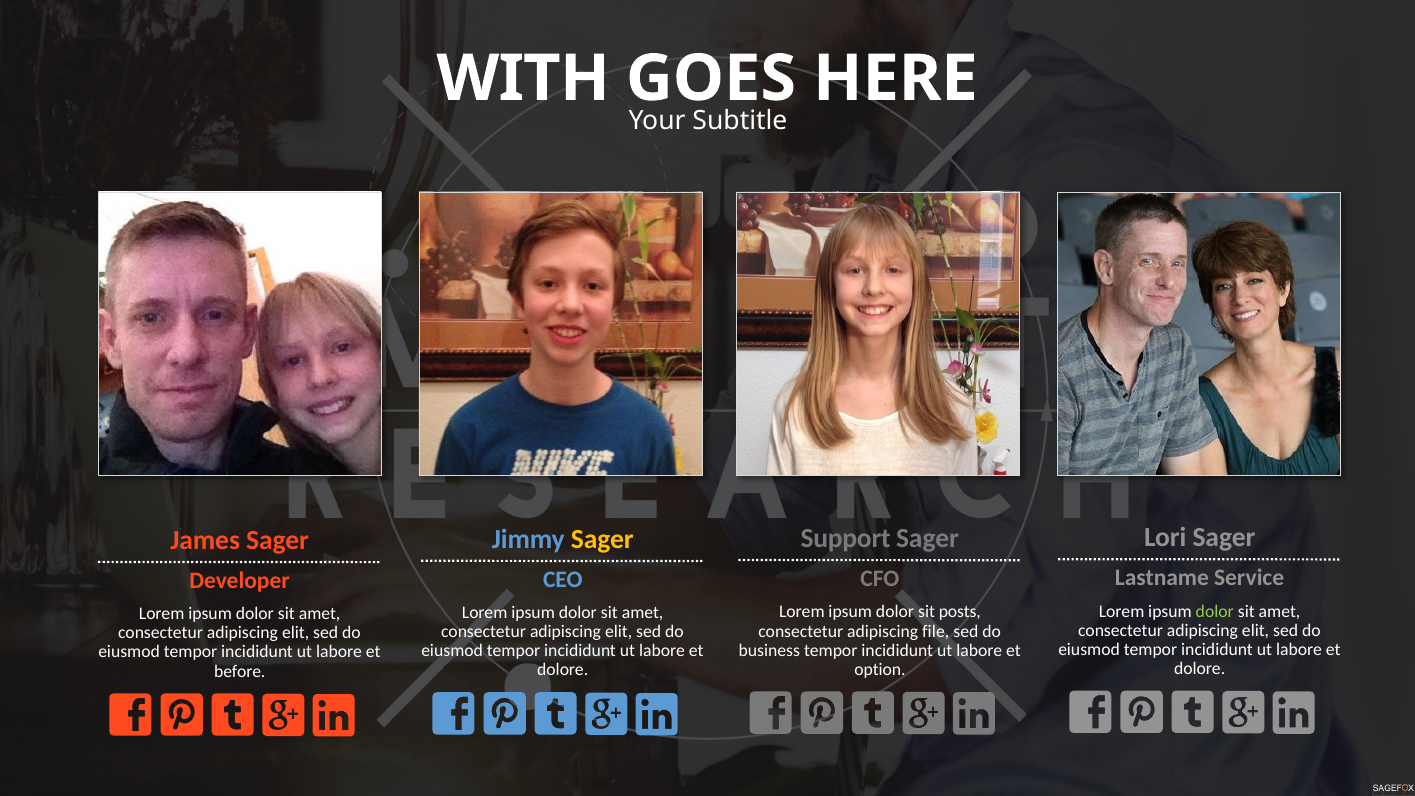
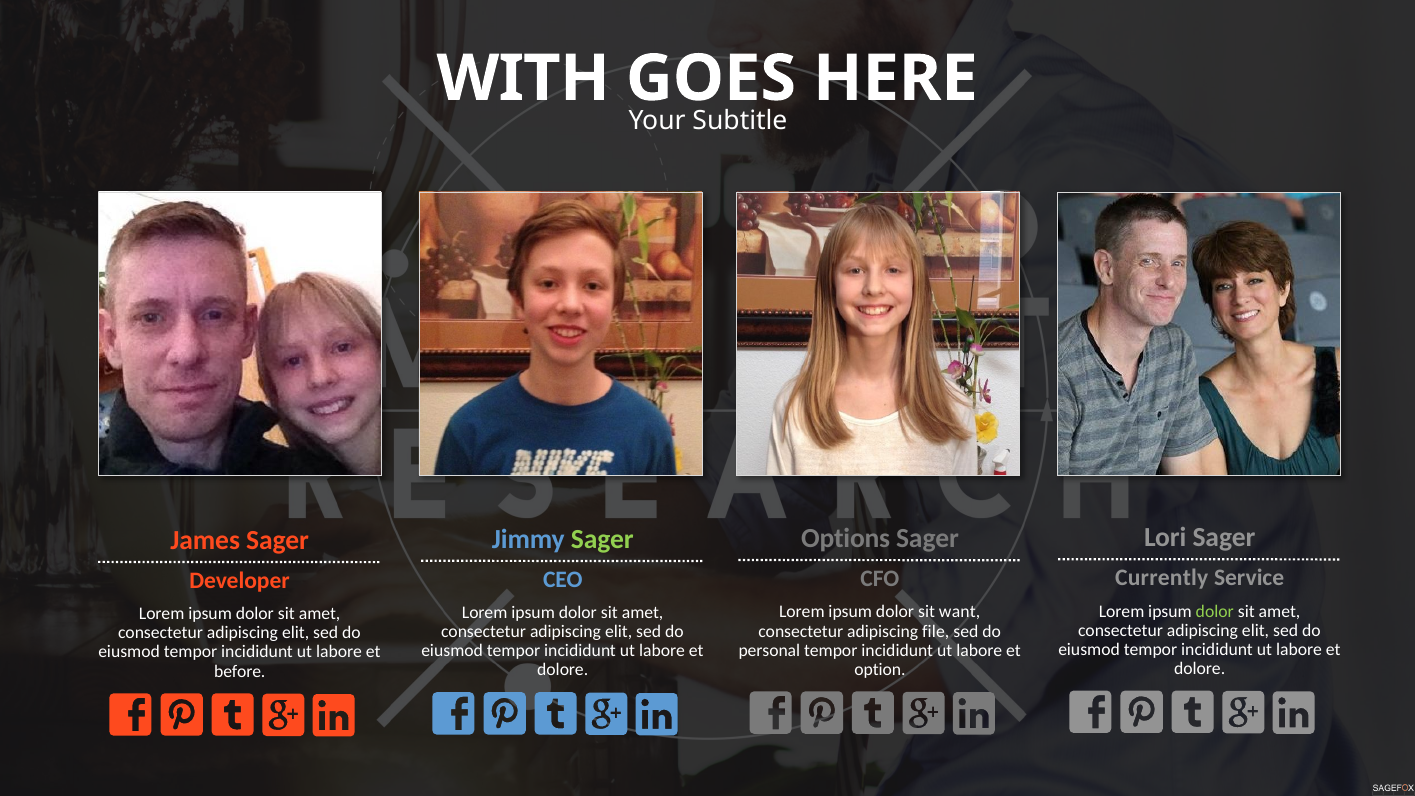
Support: Support -> Options (846, 538)
Sager colour: yellow -> light green (602, 539)
Lastname: Lastname -> Currently (1162, 578)
posts: posts -> want (960, 612)
business: business -> personal (769, 650)
